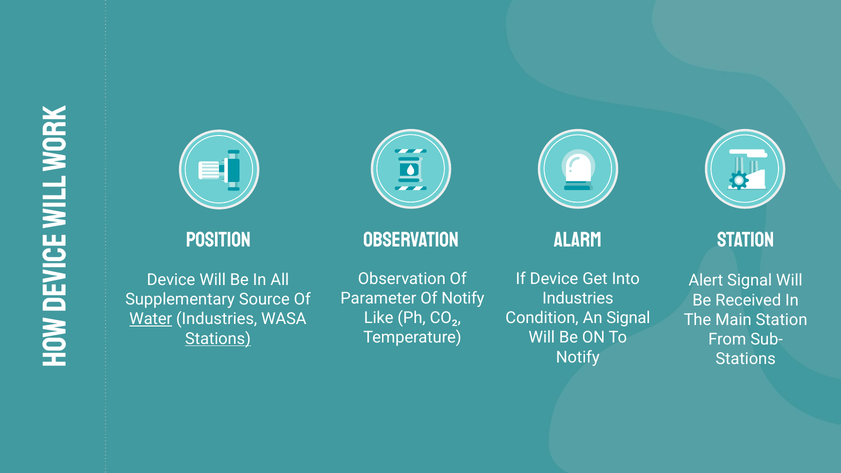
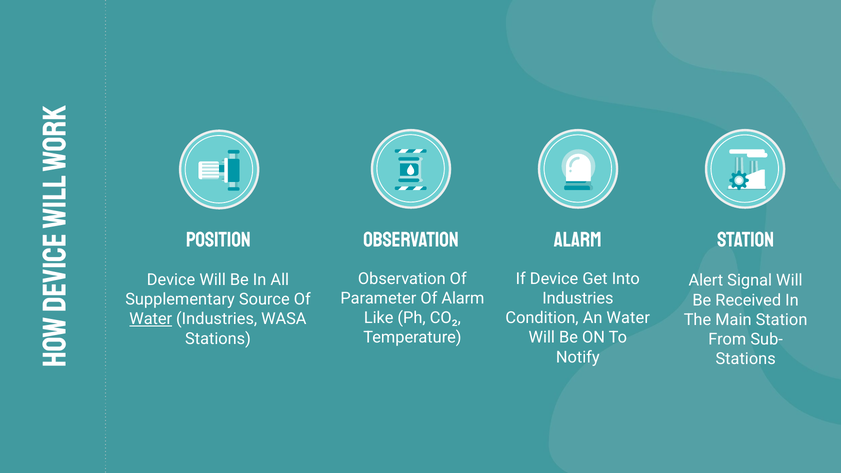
Of Notify: Notify -> Alarm (463, 298)
An Signal: Signal -> Water (628, 318)
Stations underline: present -> none (218, 339)
